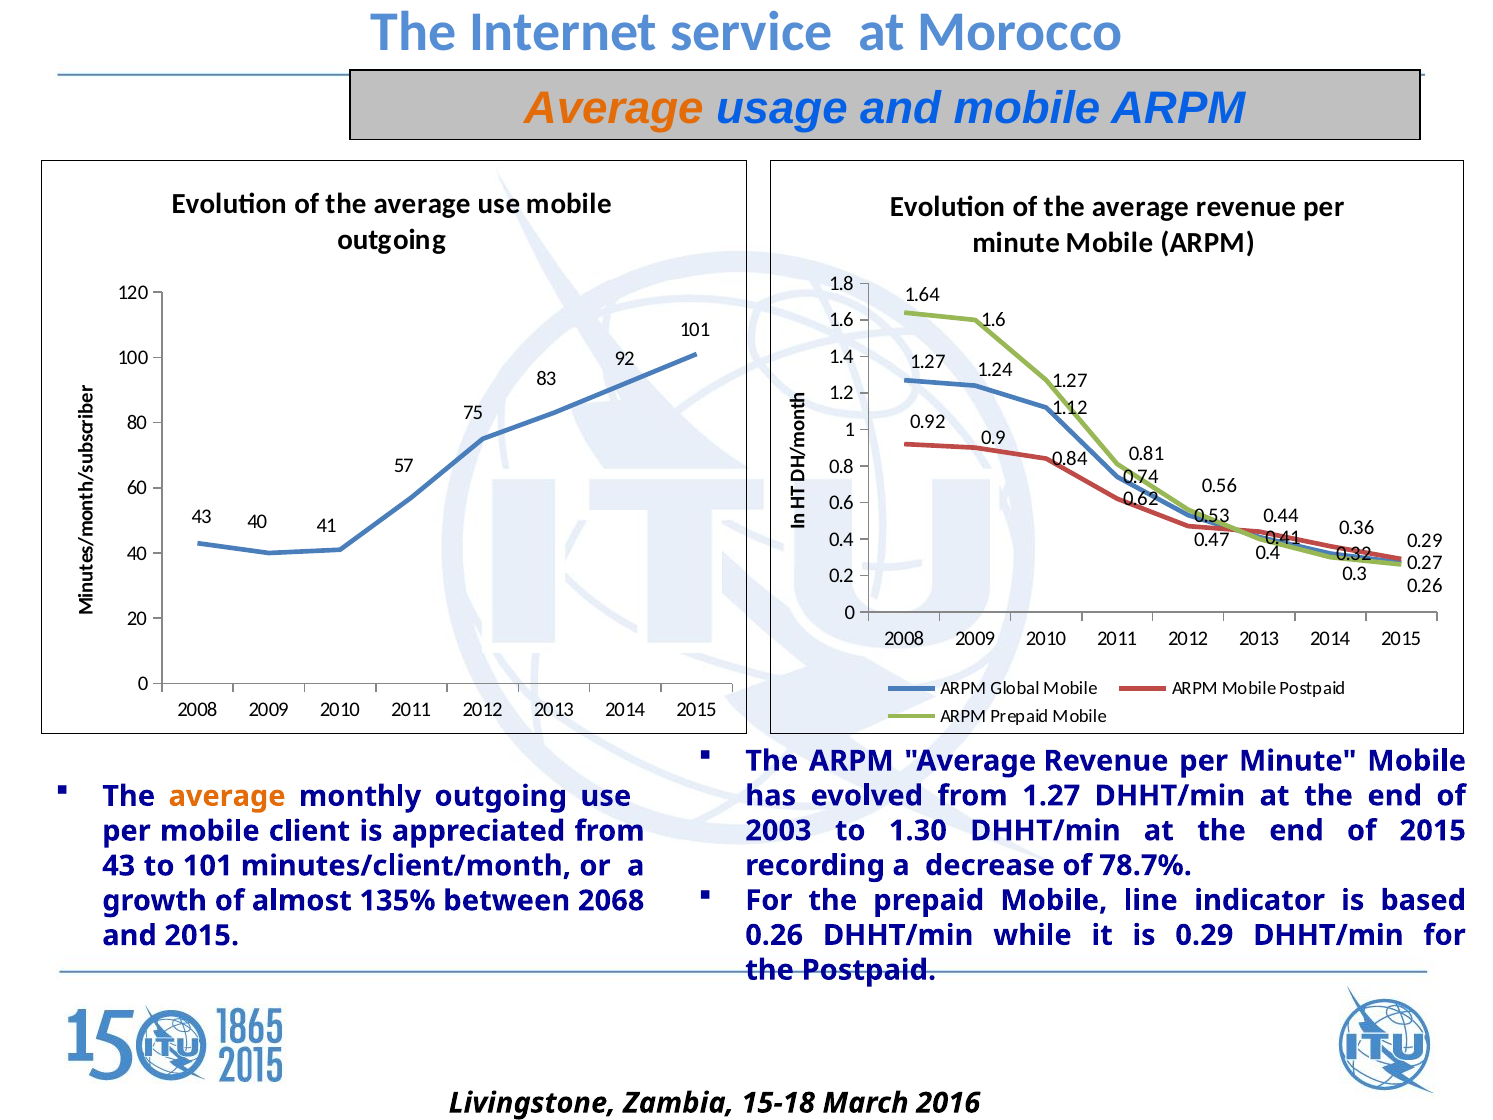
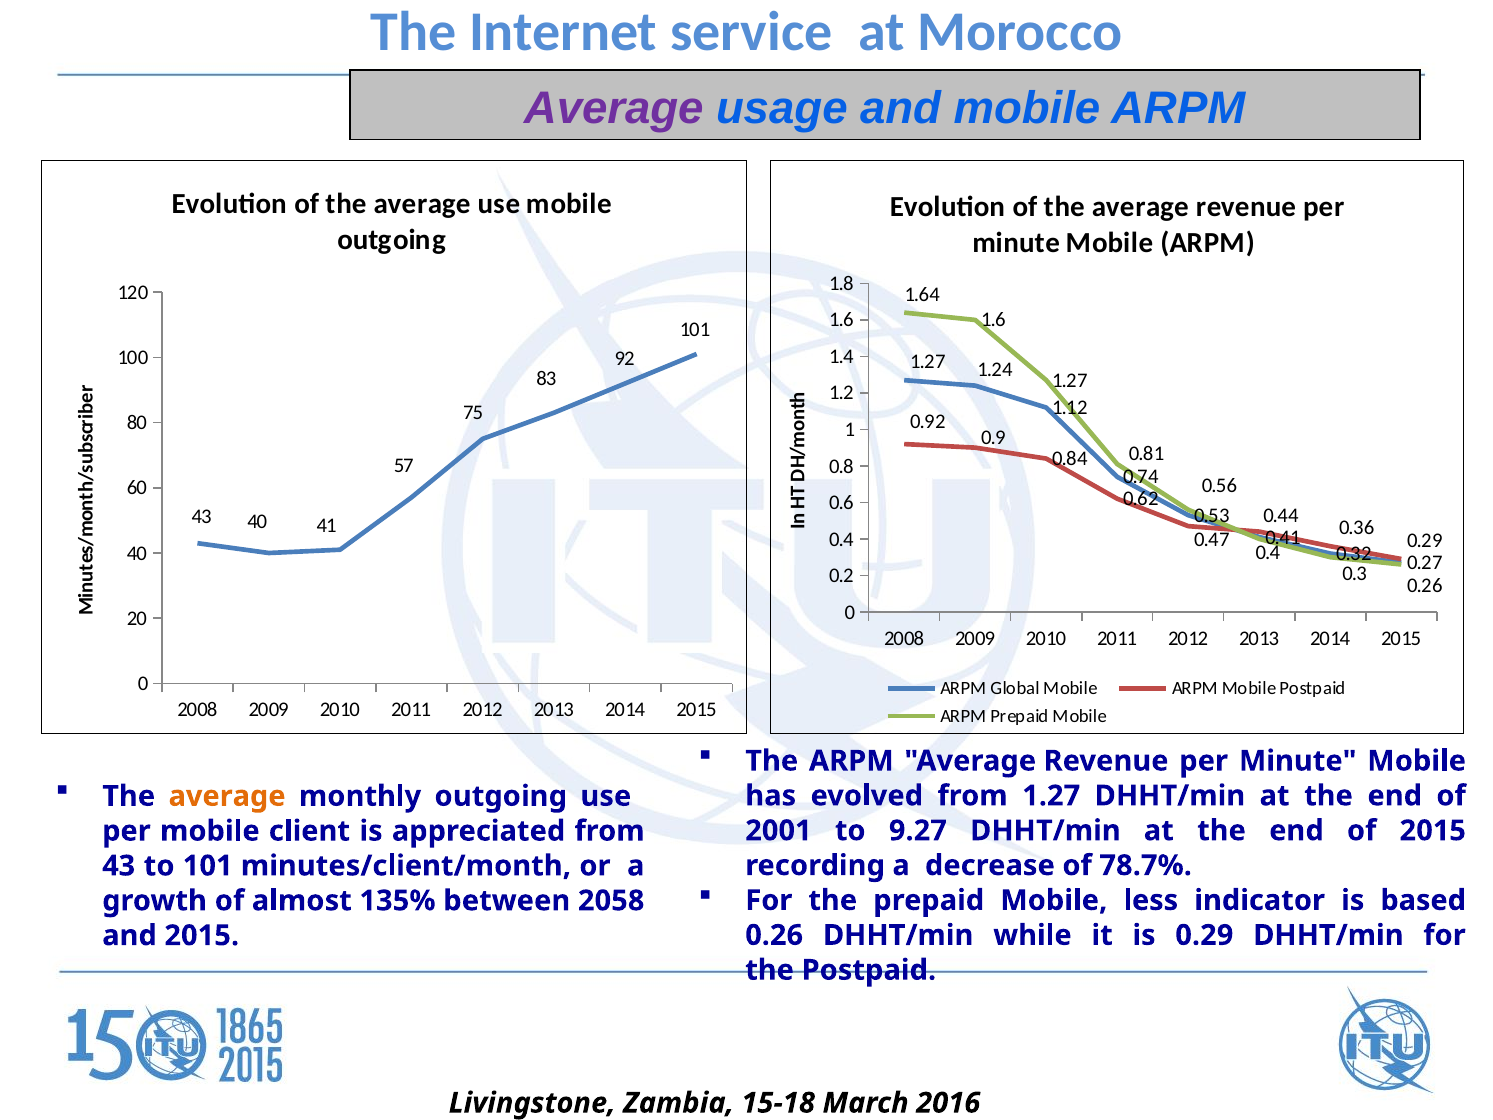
Average colour: orange -> purple (614, 108)
2003: 2003 -> 2001 (778, 830)
1.30: 1.30 -> 9.27 (918, 830)
line: line -> less (1151, 900)
2068: 2068 -> 2058 (611, 901)
